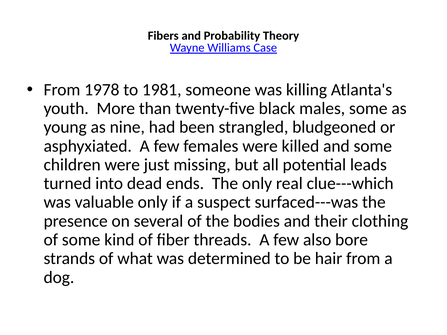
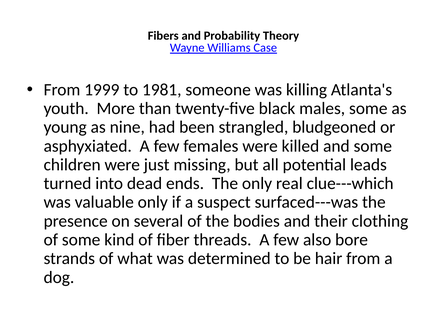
1978: 1978 -> 1999 (102, 90)
